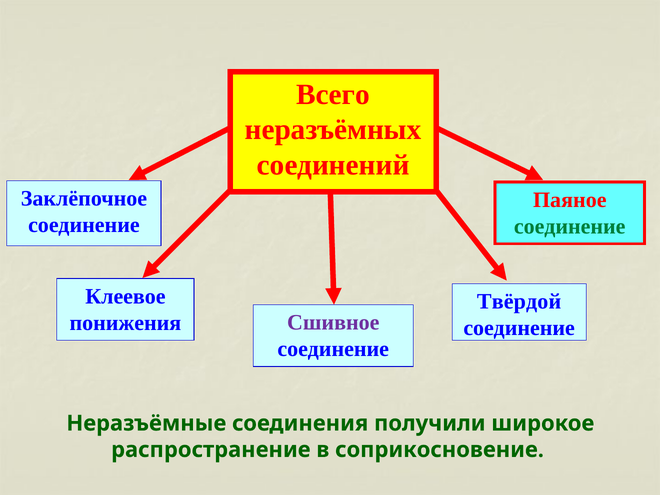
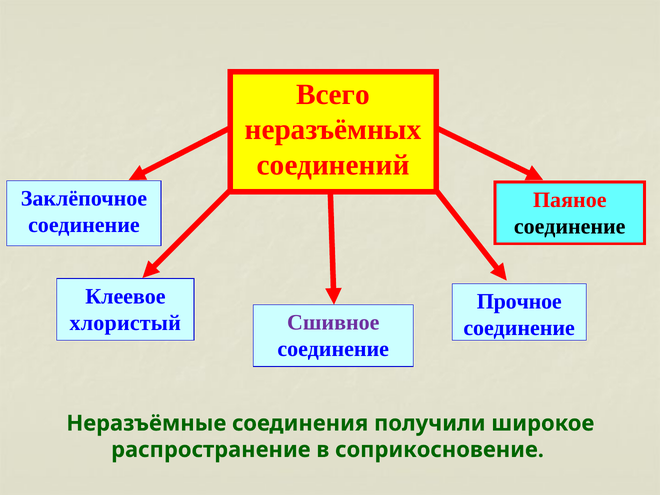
соединение colour: green -> black (570, 226)
Твёрдой: Твёрдой -> Прочное (519, 302)
понижения: понижения -> хлористый (125, 323)
